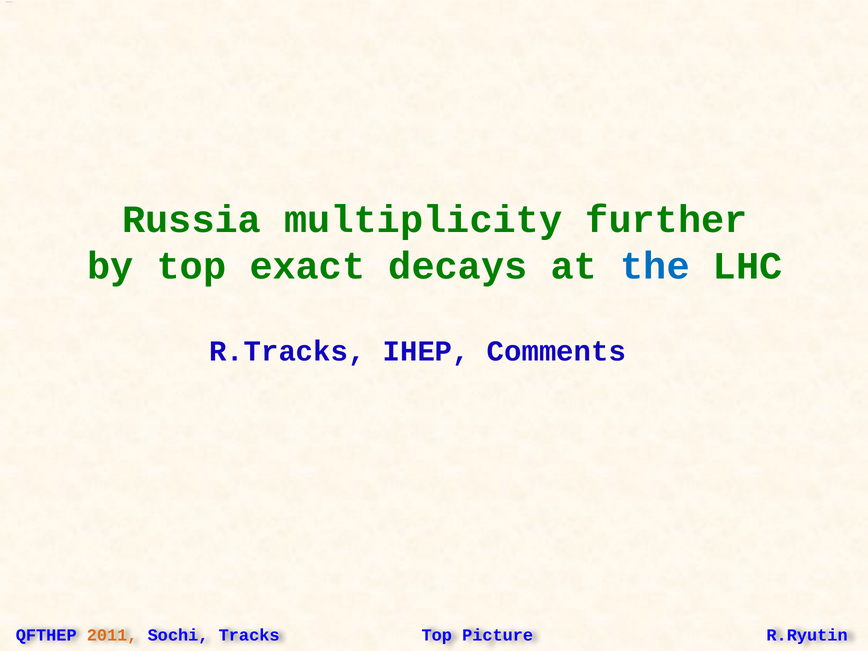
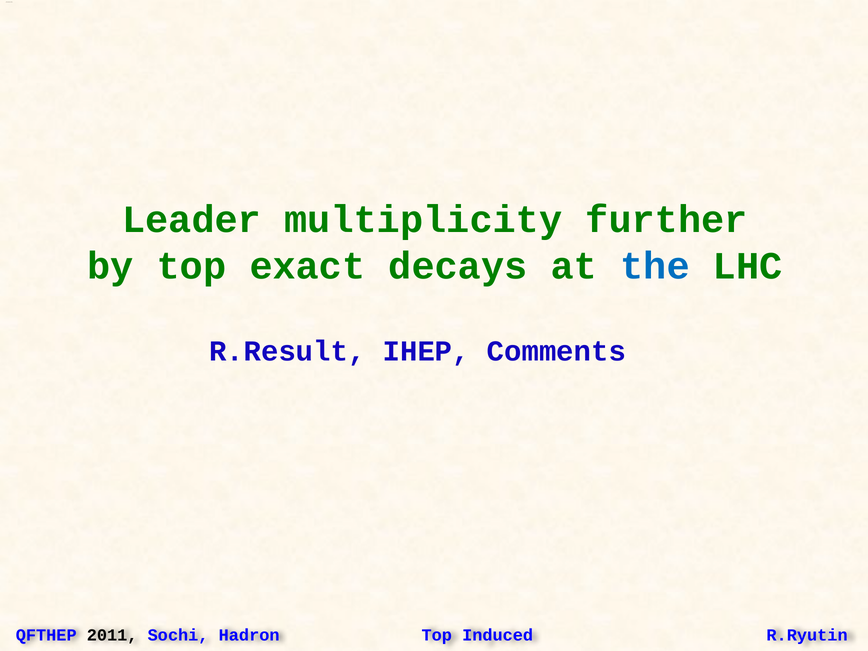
Russia: Russia -> Leader (192, 220)
R.Tracks: R.Tracks -> R.Result (287, 351)
2011 colour: orange -> black (112, 635)
Sochi Tracks: Tracks -> Hadron (249, 635)
Top Picture: Picture -> Induced (498, 635)
